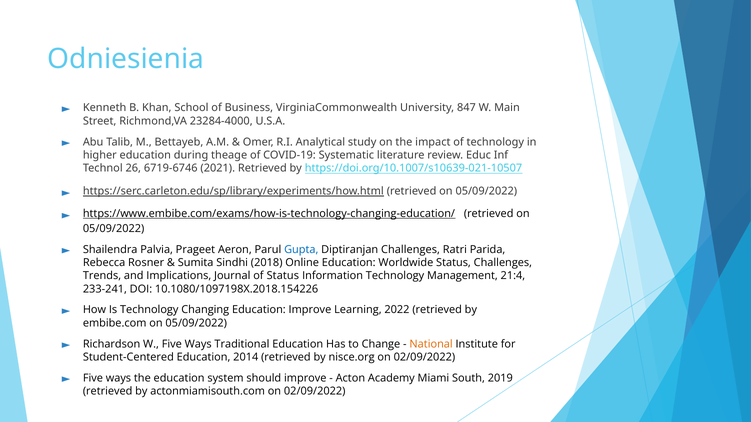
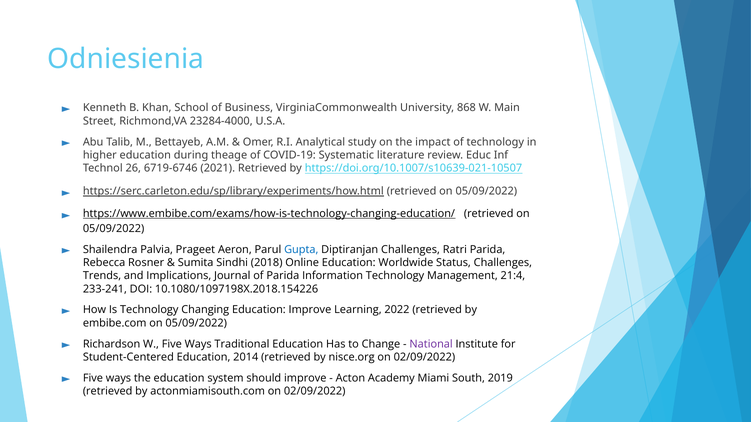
847: 847 -> 868 (466, 108)
of Status: Status -> Parida (283, 276)
National colour: orange -> purple (431, 344)
